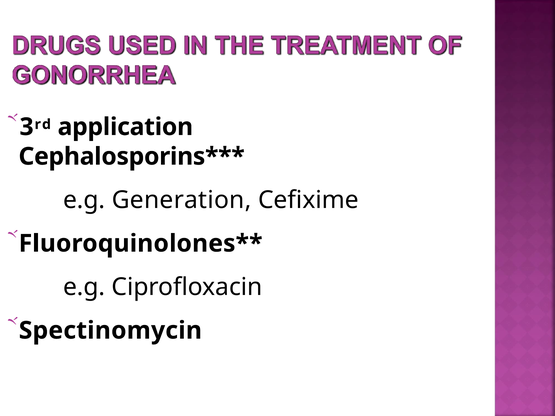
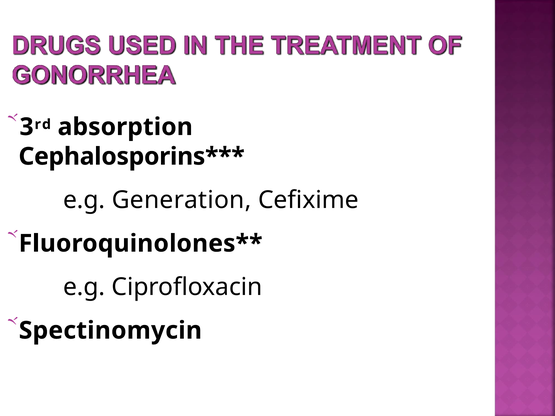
application: application -> absorption (125, 127)
